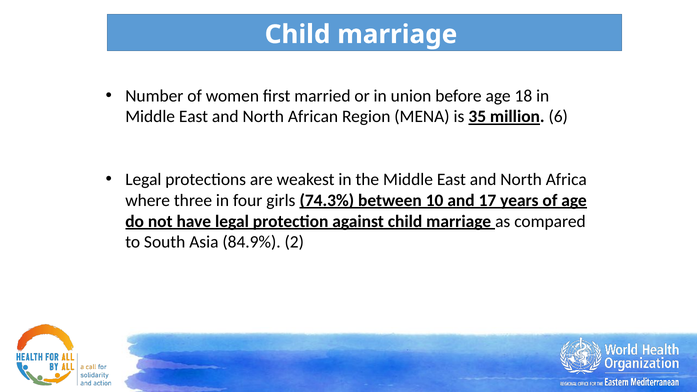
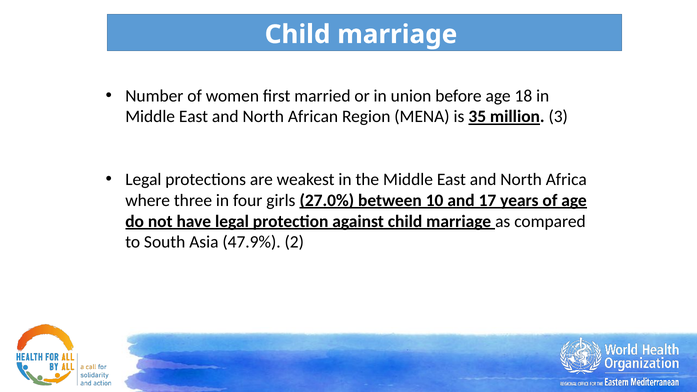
6: 6 -> 3 (558, 117)
74.3%: 74.3% -> 27.0% (327, 200)
84.9%: 84.9% -> 47.9% (252, 242)
